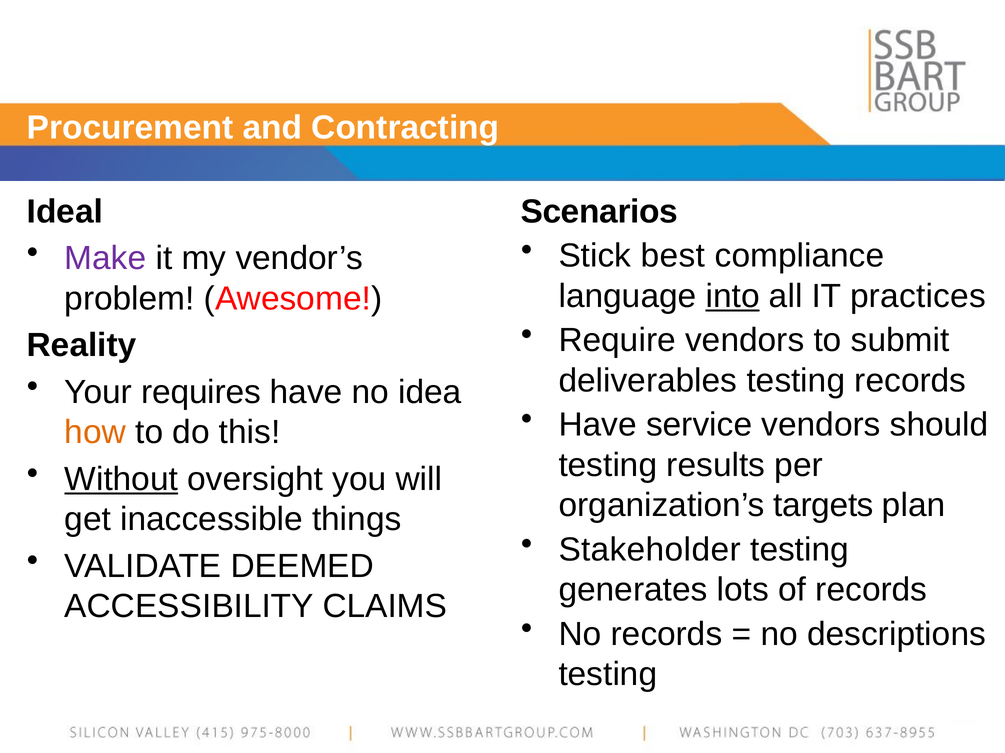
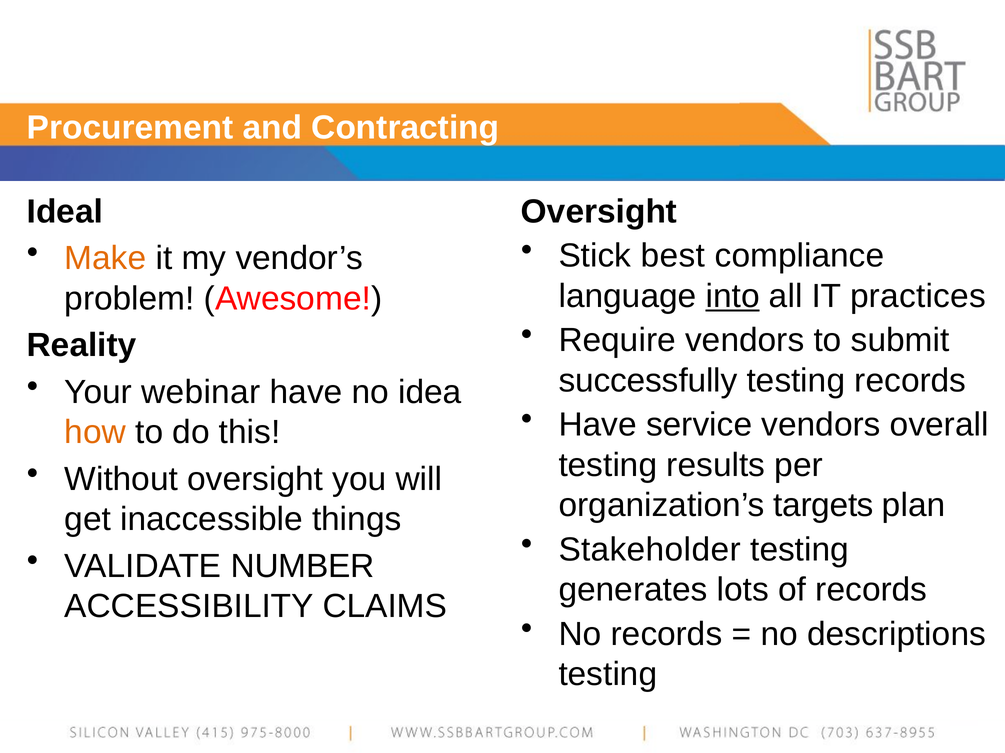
Scenarios: Scenarios -> Oversight (599, 212)
Make colour: purple -> orange (105, 259)
deliverables: deliverables -> successfully (648, 381)
requires: requires -> webinar (201, 393)
should: should -> overall (939, 425)
Without underline: present -> none (121, 480)
DEEMED: DEEMED -> NUMBER (302, 567)
